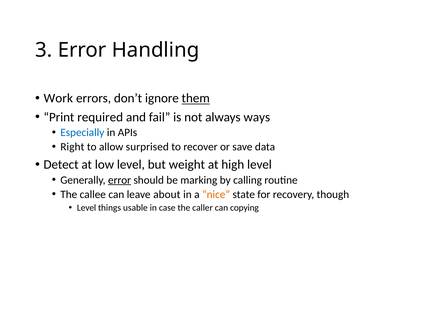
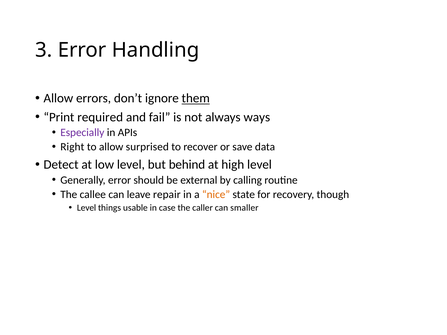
Work: Work -> Allow (58, 98)
Especially colour: blue -> purple (82, 133)
weight: weight -> behind (187, 165)
error underline: present -> none (120, 180)
marking: marking -> external (199, 180)
about: about -> repair (167, 195)
copying: copying -> smaller (244, 208)
